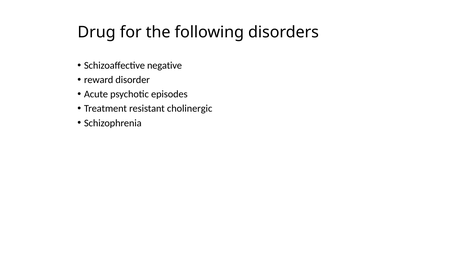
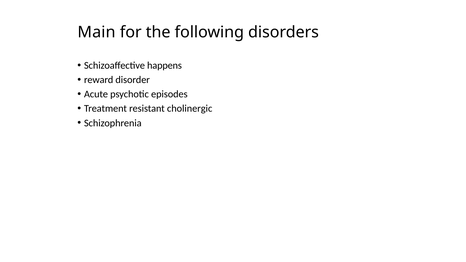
Drug: Drug -> Main (96, 32)
negative: negative -> happens (165, 65)
